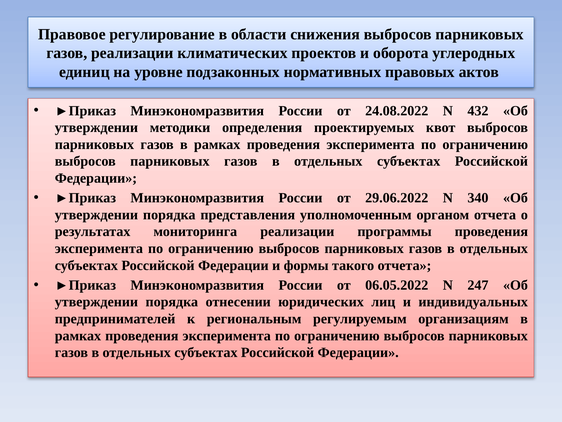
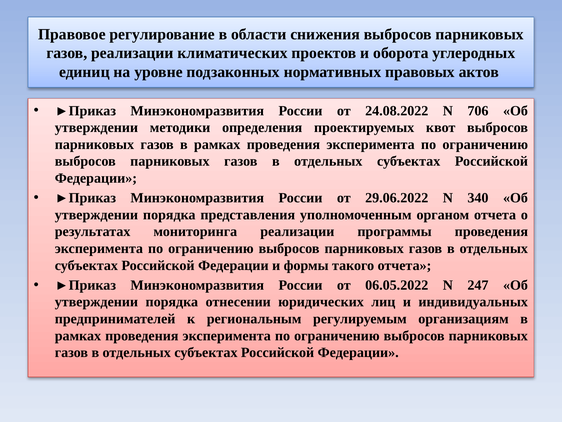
432: 432 -> 706 (478, 111)
